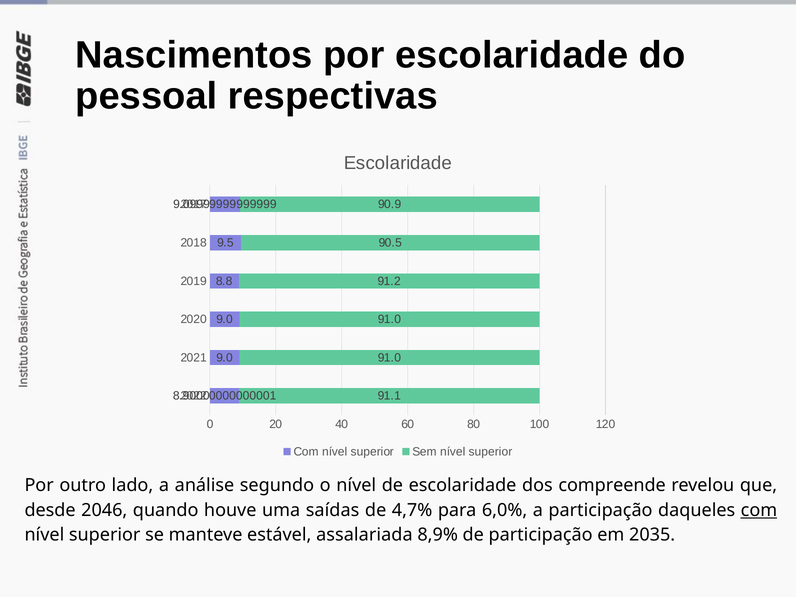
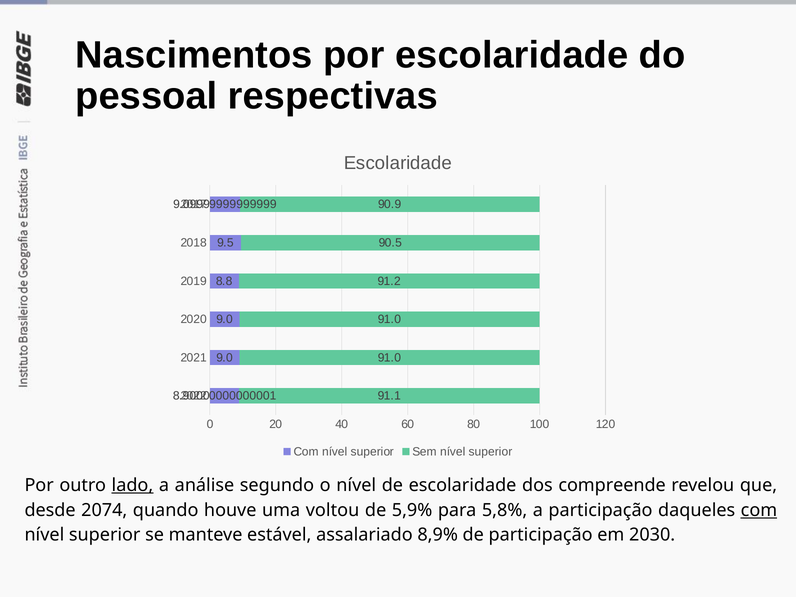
lado underline: none -> present (132, 485)
2046: 2046 -> 2074 (104, 510)
saídas: saídas -> voltou (333, 510)
4,7%: 4,7% -> 5,9% (412, 510)
6,0%: 6,0% -> 5,8% (505, 510)
assalariada: assalariada -> assalariado (364, 535)
2035: 2035 -> 2030 (652, 535)
